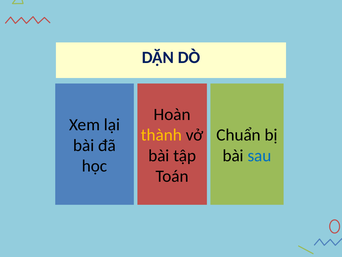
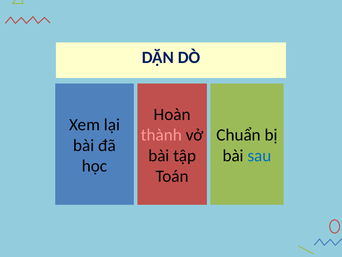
thành colour: yellow -> pink (161, 135)
